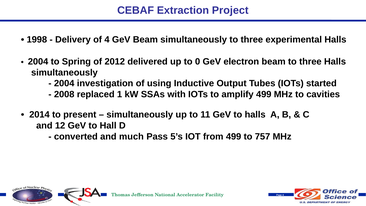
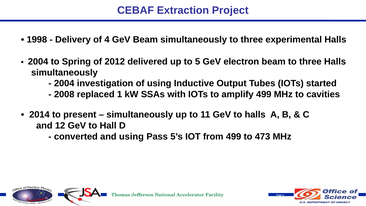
0: 0 -> 5 (198, 61)
and much: much -> using (131, 136)
757: 757 -> 473 (263, 136)
